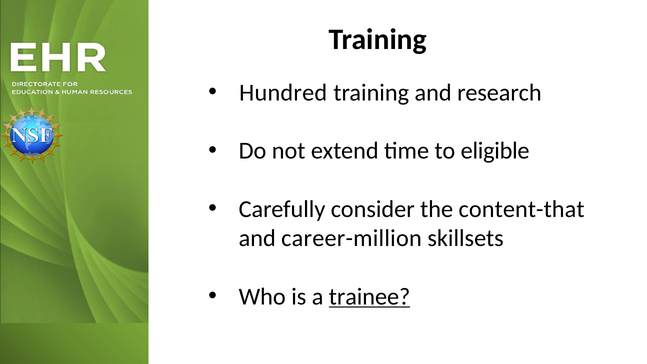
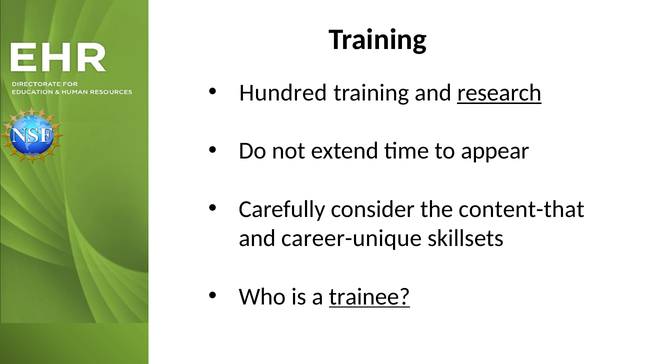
research underline: none -> present (499, 93)
eligible: eligible -> appear (495, 151)
career-million: career-million -> career-unique (352, 238)
